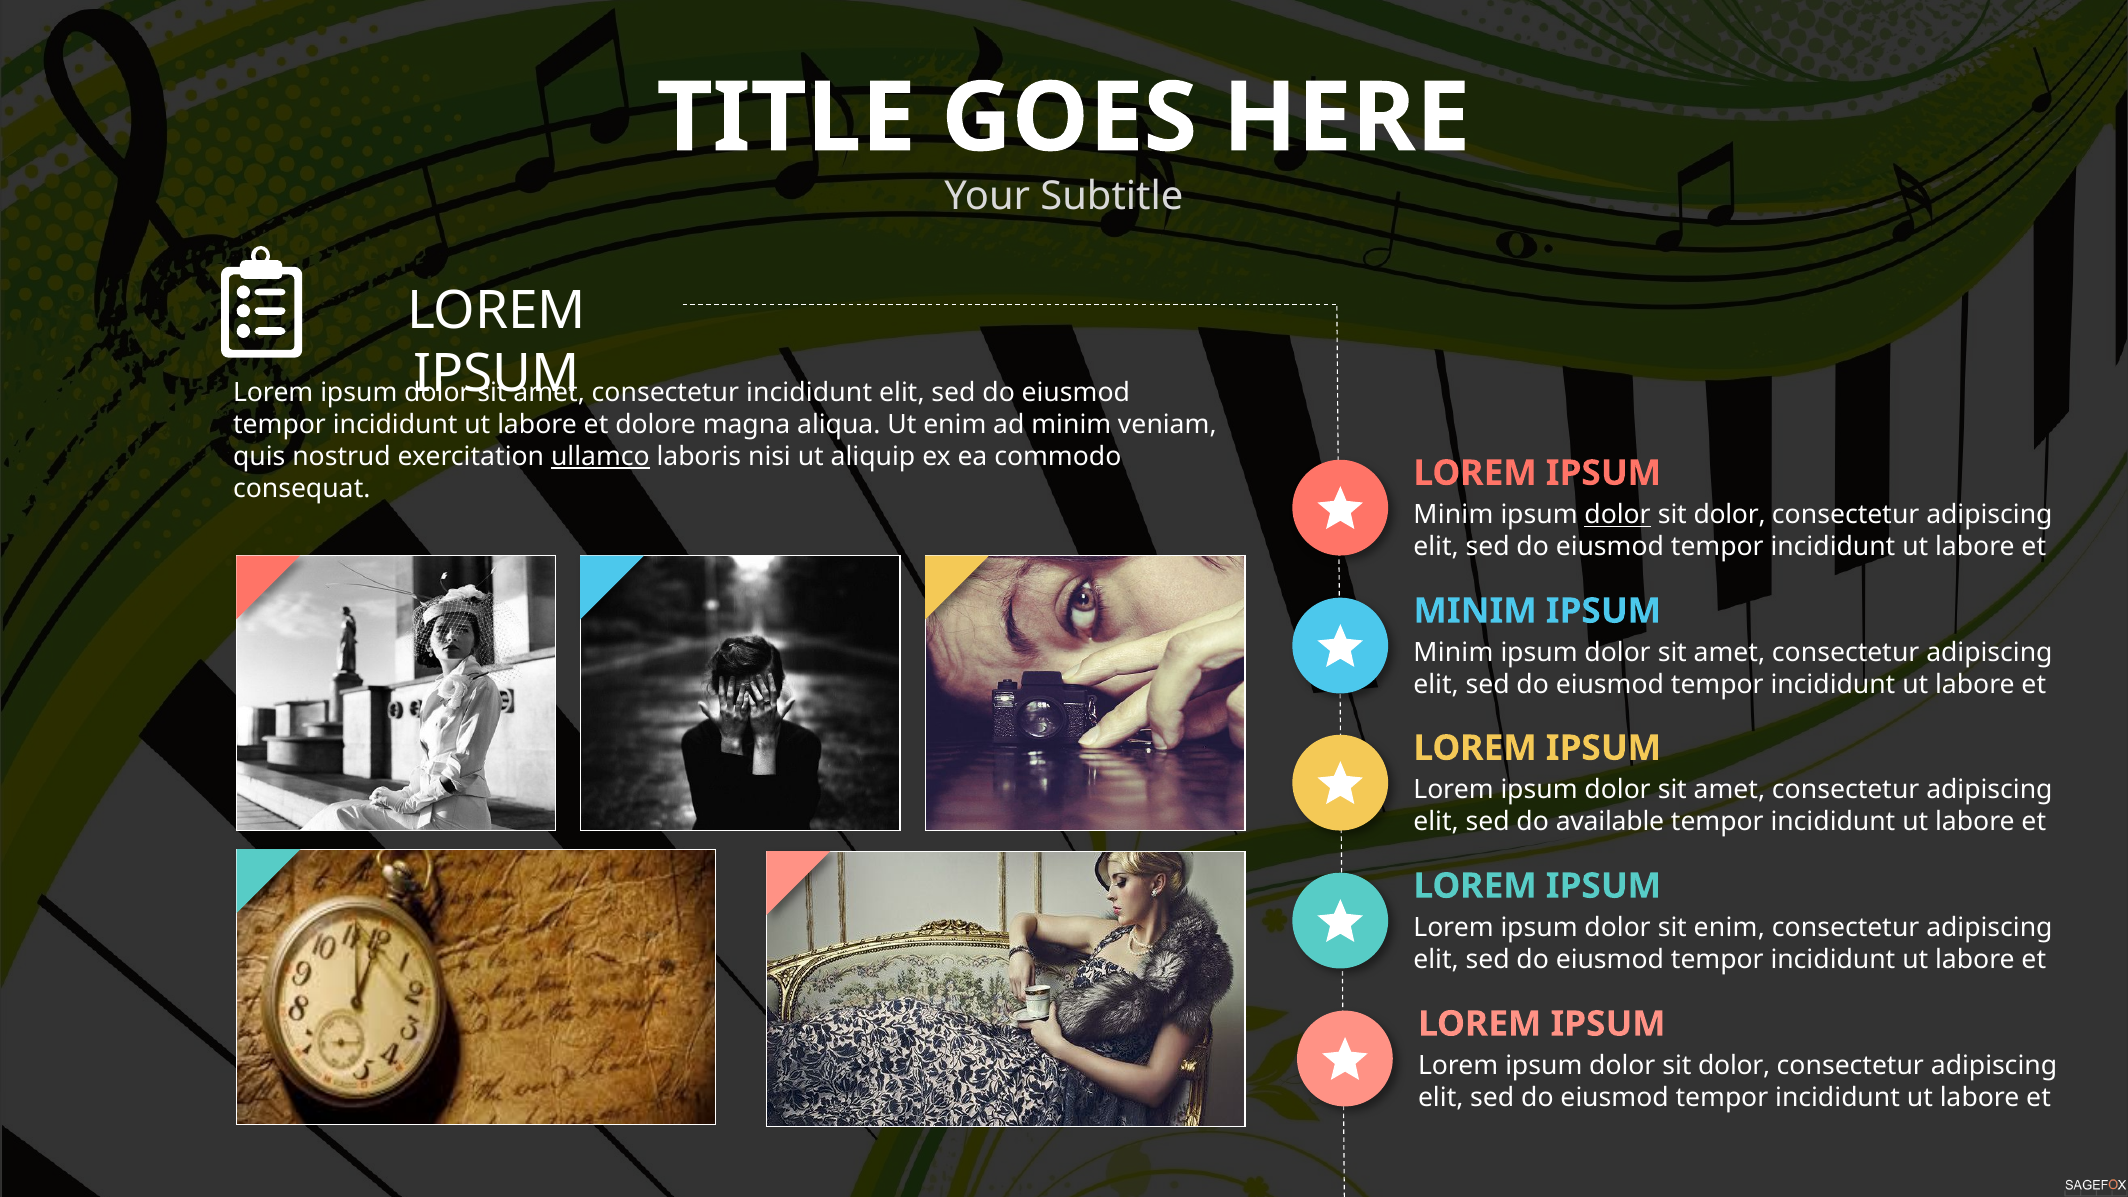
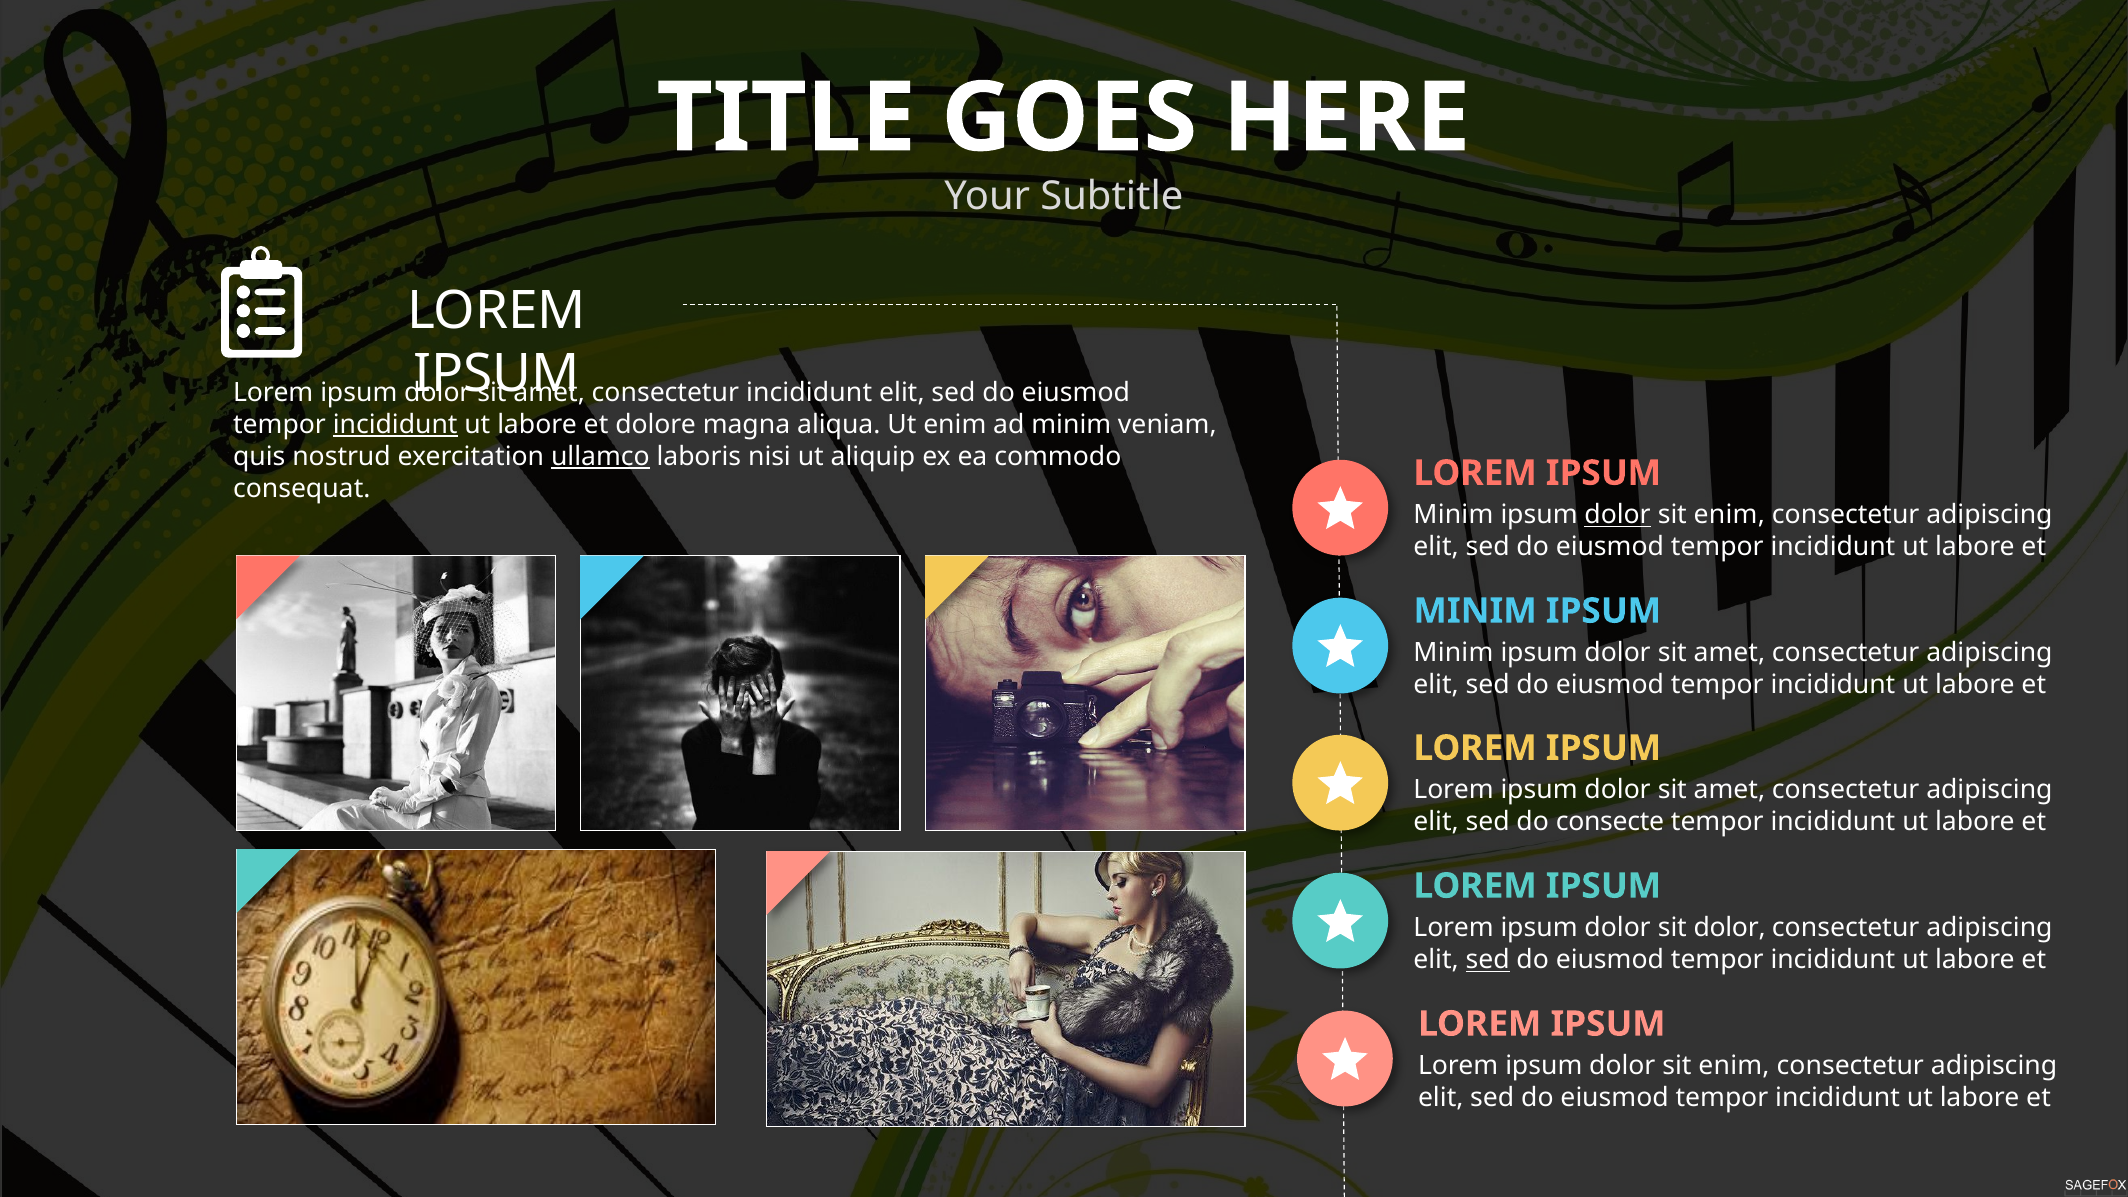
incididunt underline: none -> present (395, 425)
dolor: dolor -> enim (1729, 515)
available: available -> consecte (1610, 822)
sit enim: enim -> dolor (1730, 928)
sed underline: none -> present (1488, 960)
dolor: dolor -> enim (1734, 1066)
